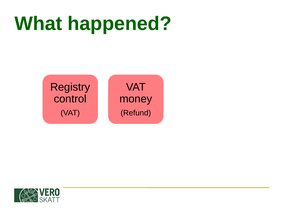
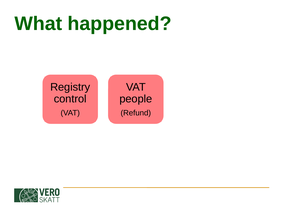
money: money -> people (136, 99)
